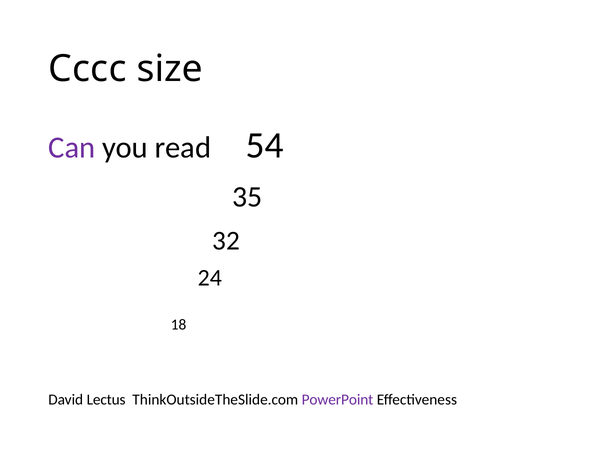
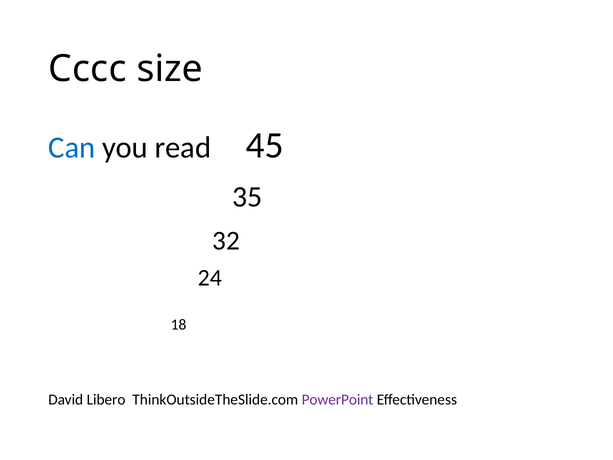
Can colour: purple -> blue (72, 148)
54: 54 -> 45 (265, 145)
Lectus: Lectus -> Libero (106, 399)
